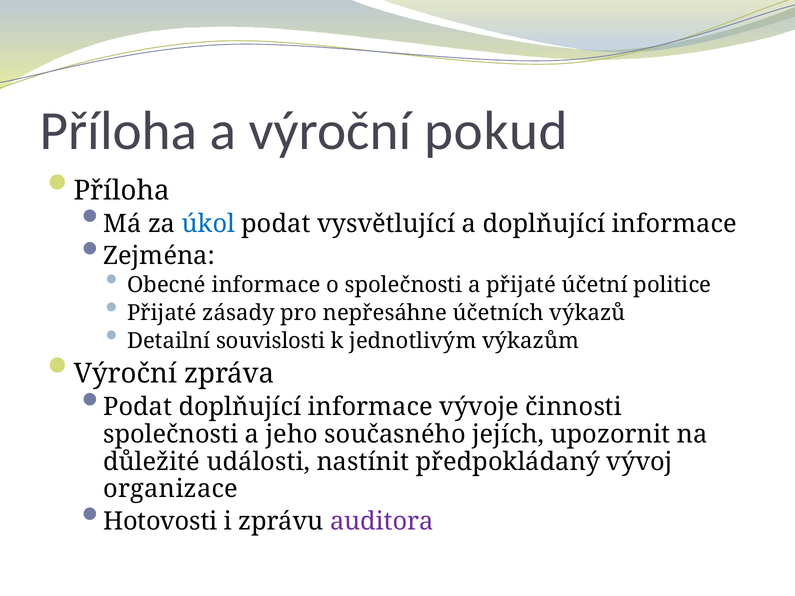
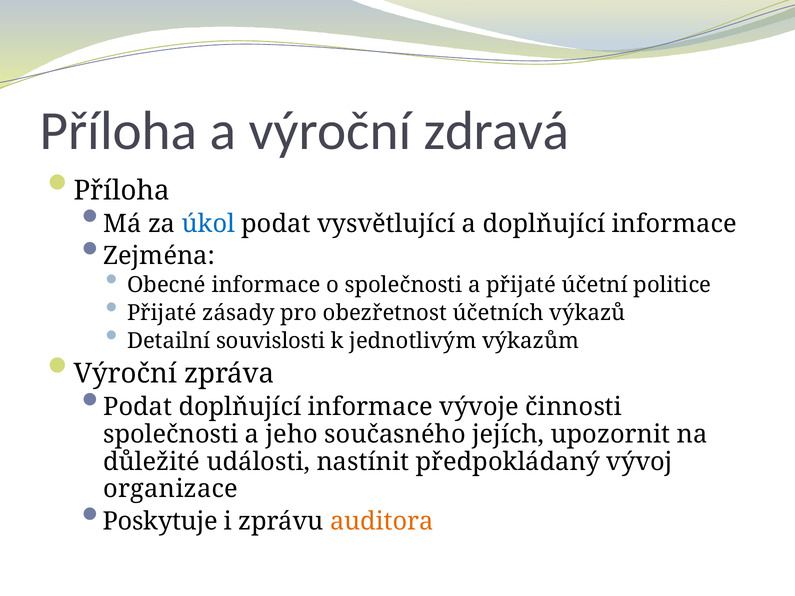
pokud: pokud -> zdravá (497, 131)
nepřesáhne: nepřesáhne -> obezřetnost (385, 313)
Hotovosti: Hotovosti -> Poskytuje (160, 521)
auditora colour: purple -> orange (382, 521)
